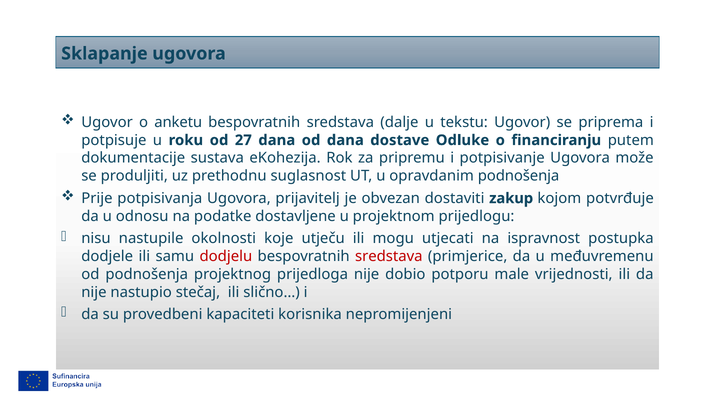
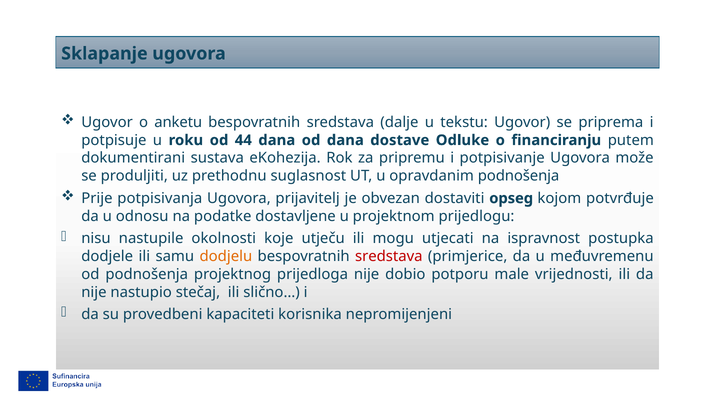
27: 27 -> 44 (243, 140)
dokumentacije: dokumentacije -> dokumentirani (133, 158)
zakup: zakup -> opseg (511, 198)
dodjelu colour: red -> orange (226, 257)
